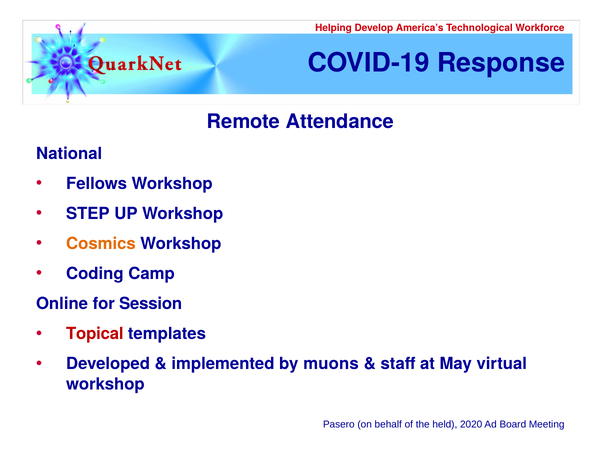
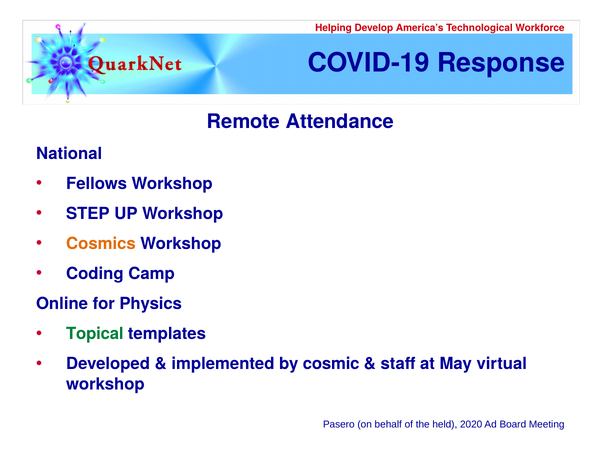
Session: Session -> Physics (151, 304)
Topical colour: red -> green (95, 334)
muons: muons -> cosmic (331, 364)
